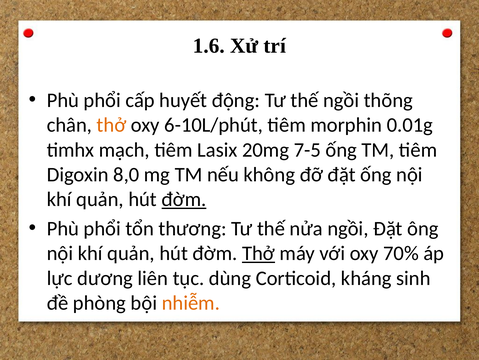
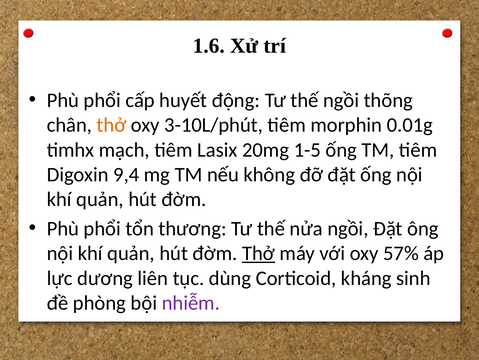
6-10L/phút: 6-10L/phút -> 3-10L/phút (214, 125)
7-5: 7-5 -> 1-5 (307, 150)
8,0: 8,0 -> 9,4 (126, 174)
đờm underline: present -> none (184, 199)
70%: 70% -> 57% (401, 253)
nhiễm colour: orange -> purple (191, 302)
